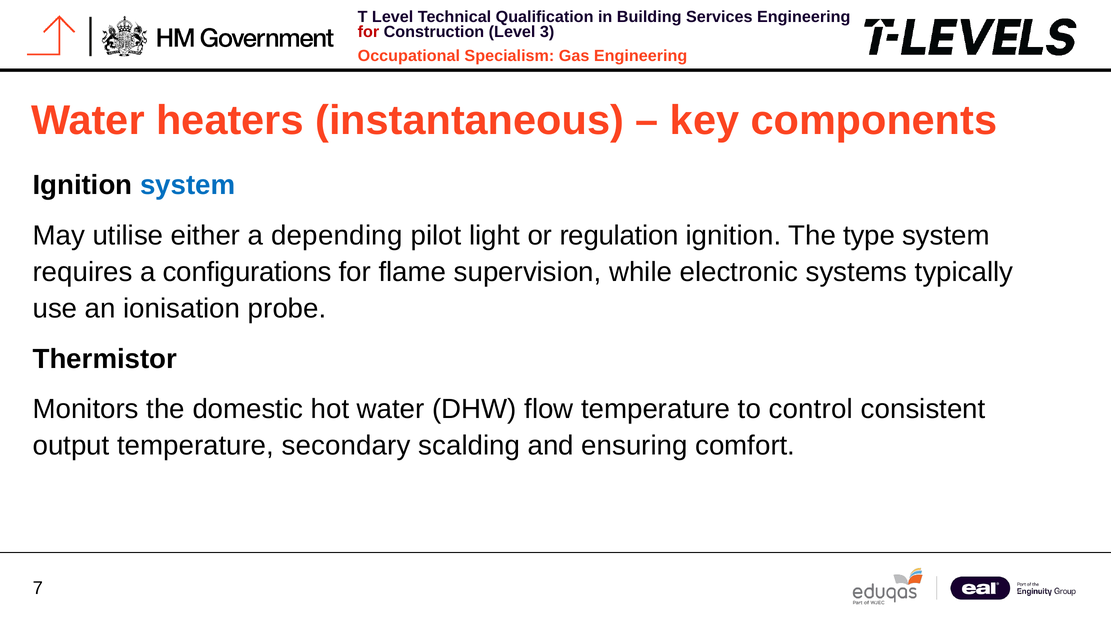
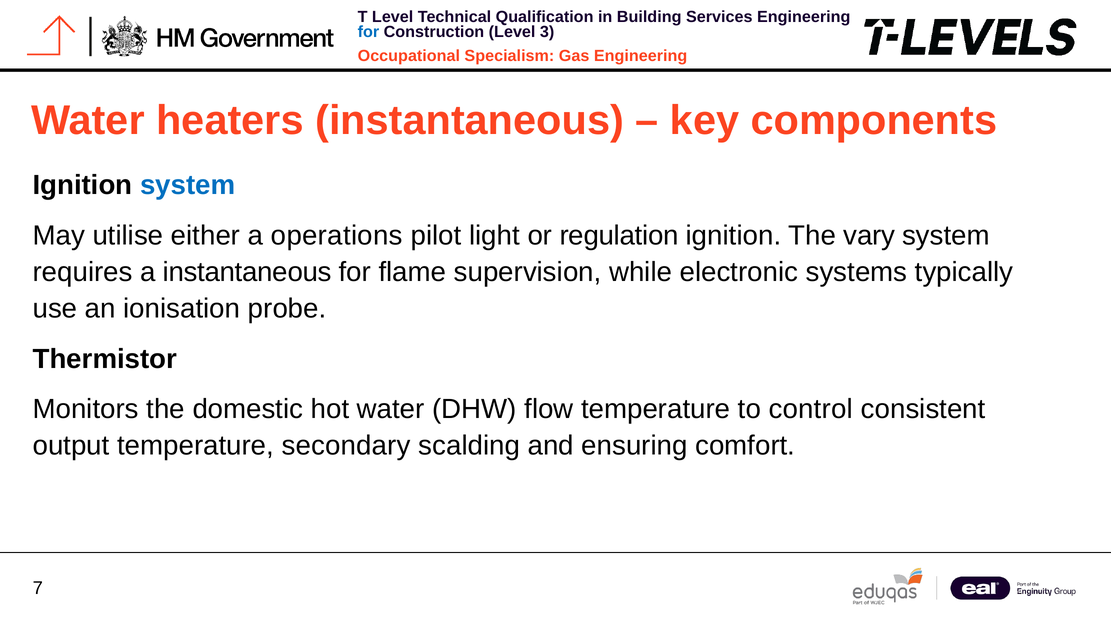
for colour: red -> blue (368, 32)
depending: depending -> operations (337, 236)
type: type -> vary (869, 236)
a configurations: configurations -> instantaneous (247, 272)
